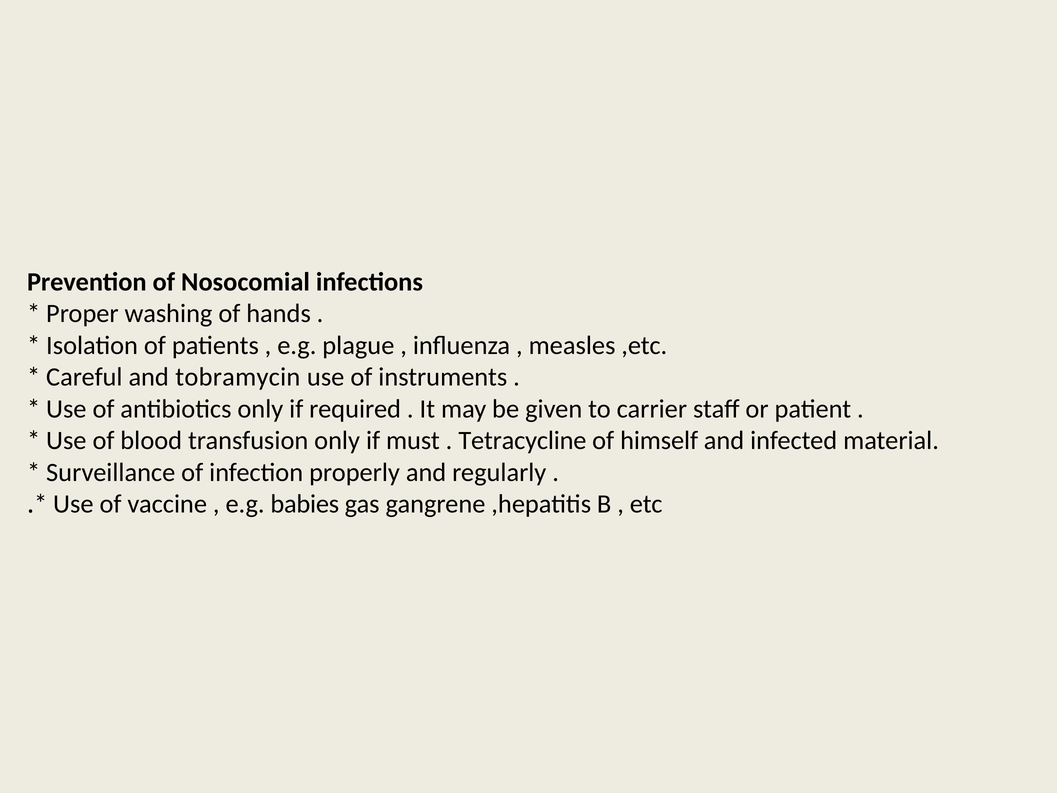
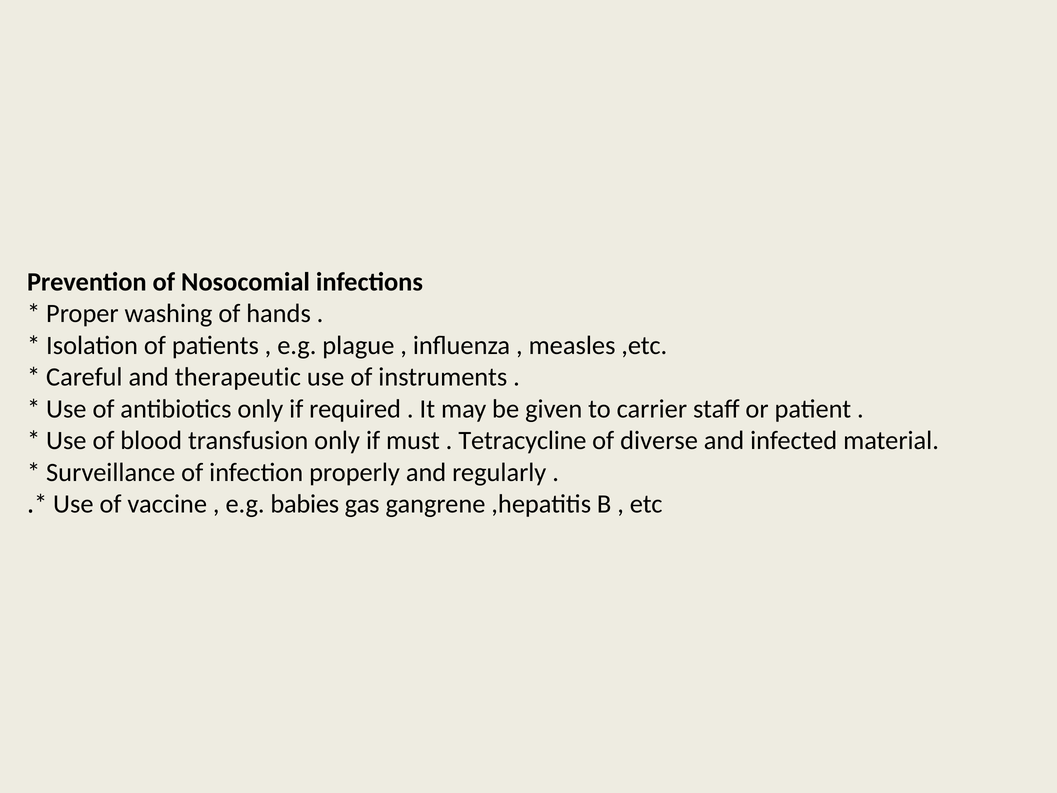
tobramycin: tobramycin -> therapeutic (238, 377)
himself: himself -> diverse (659, 440)
